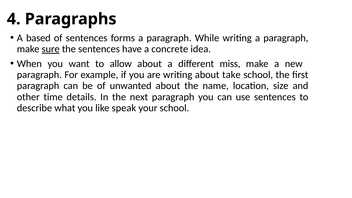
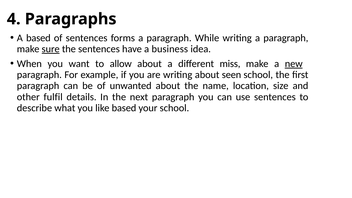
concrete: concrete -> business (170, 49)
new underline: none -> present (294, 64)
take: take -> seen (232, 75)
time: time -> fulfil (53, 97)
like speak: speak -> based (124, 108)
